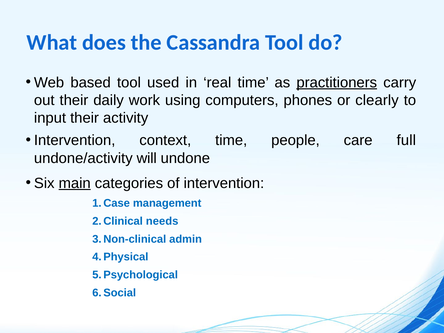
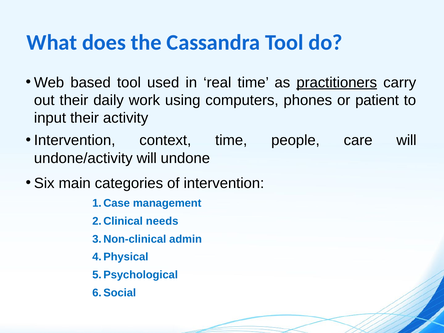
clearly: clearly -> patient (377, 100)
care full: full -> will (406, 140)
main underline: present -> none (75, 183)
